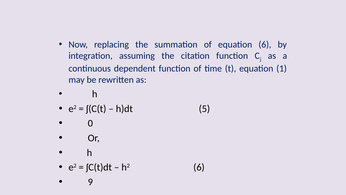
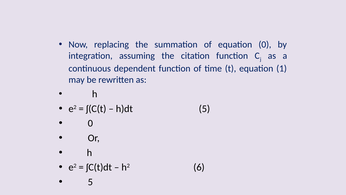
equation 6: 6 -> 0 (265, 44)
9: 9 -> 5 (90, 182)
